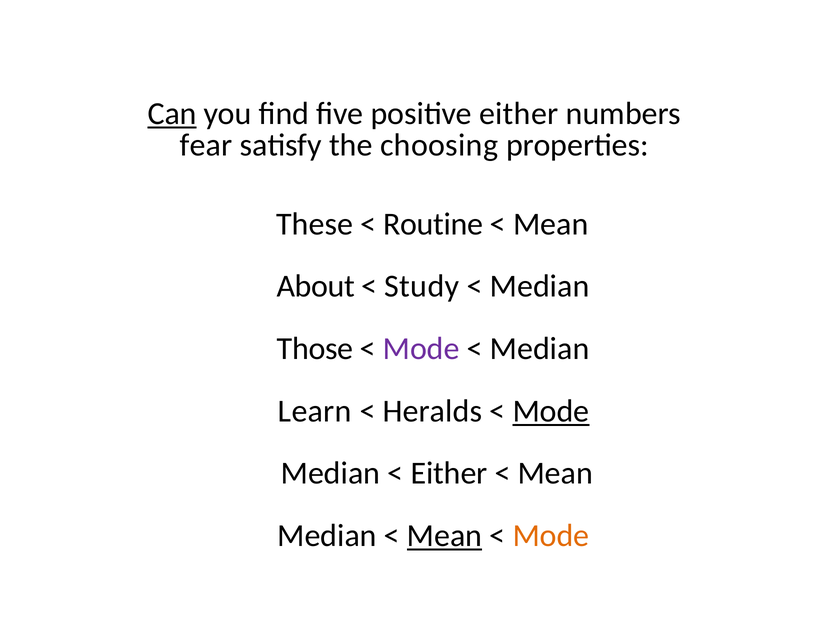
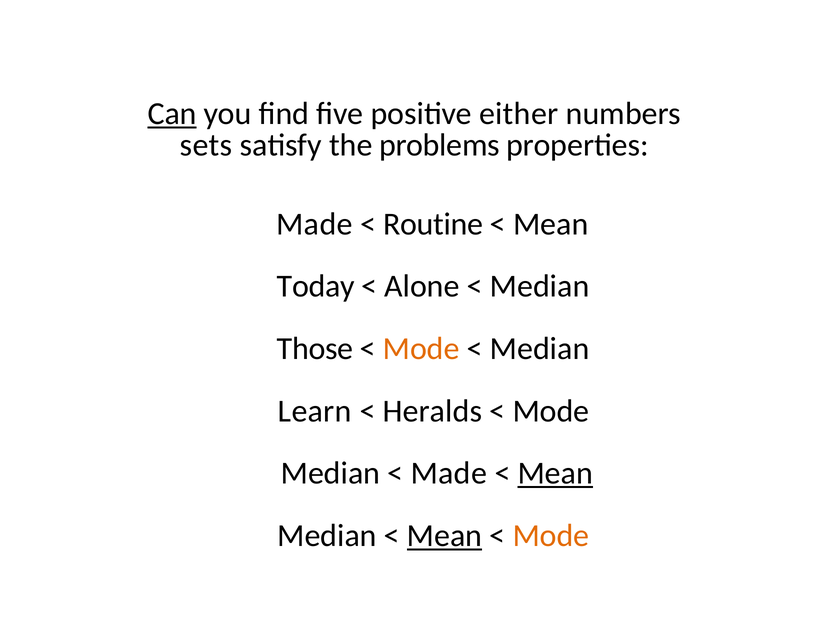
fear: fear -> sets (206, 145)
choosing: choosing -> problems (439, 145)
These: These -> Made (314, 224)
About: About -> Today (316, 286)
Study: Study -> Alone (422, 286)
Mode colour: purple -> orange (421, 348)
Mode underline: present -> none (551, 411)
Either: Either -> Made (449, 473)
Mean underline: none -> present (555, 473)
